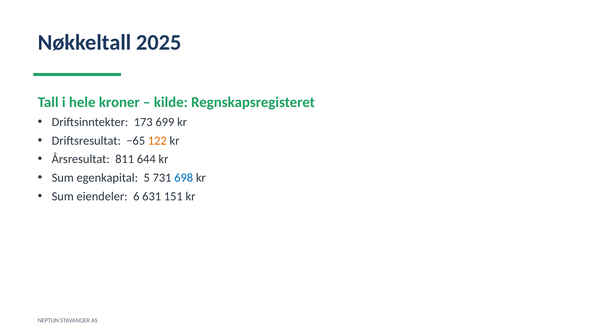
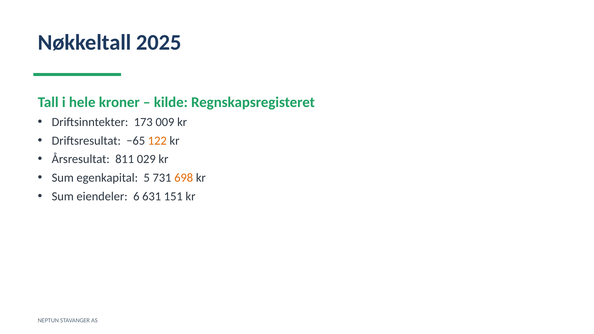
699: 699 -> 009 (165, 122)
644: 644 -> 029 (146, 159)
698 colour: blue -> orange (184, 178)
